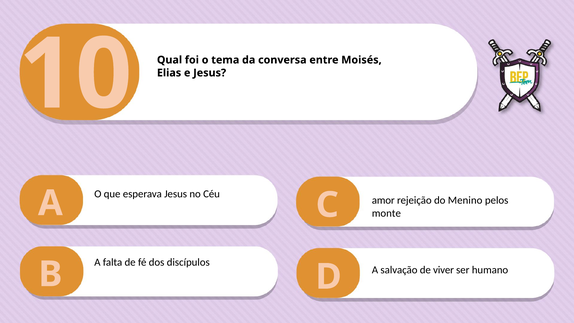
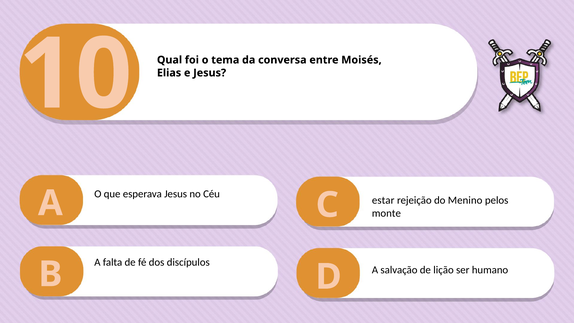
amor: amor -> estar (383, 200)
viver: viver -> lição (443, 270)
